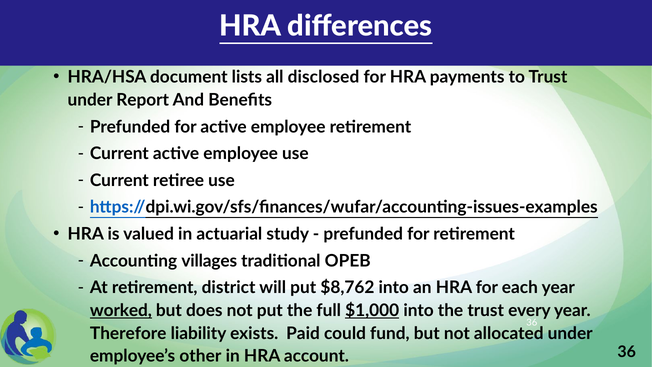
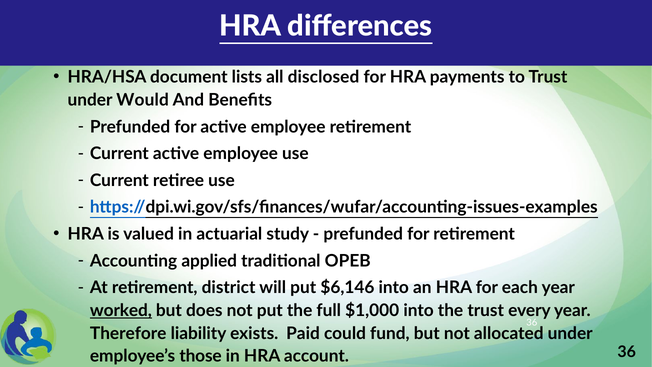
Report: Report -> Would (143, 100)
villages: villages -> applied (209, 261)
$8,762: $8,762 -> $6,146 (347, 288)
$1,000 underline: present -> none (372, 310)
other: other -> those (201, 356)
